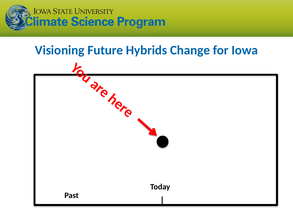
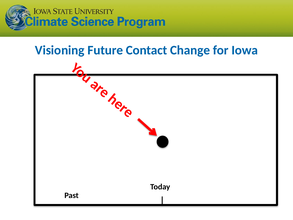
Hybrids: Hybrids -> Contact (147, 50)
